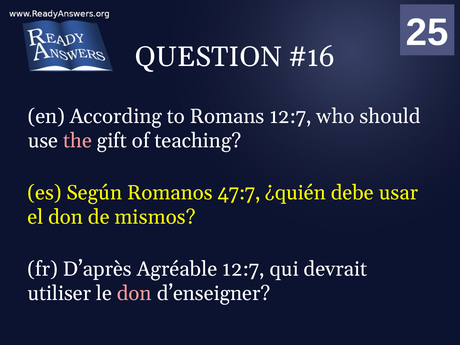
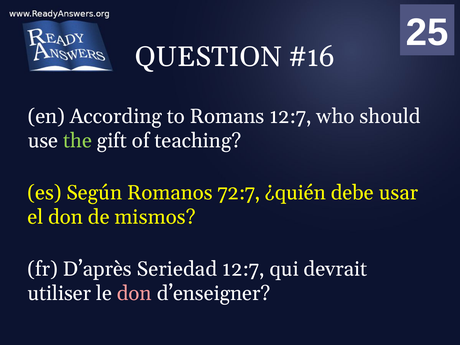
the colour: pink -> light green (78, 141)
47:7: 47:7 -> 72:7 (239, 193)
Agréable: Agréable -> Seriedad (177, 269)
